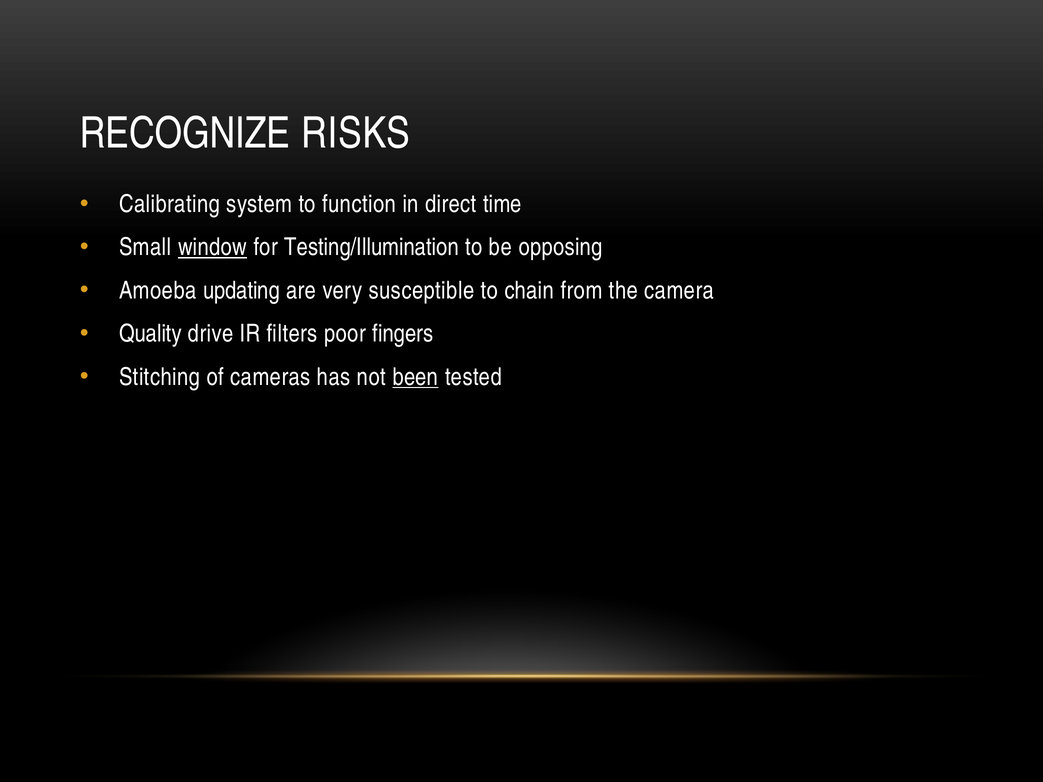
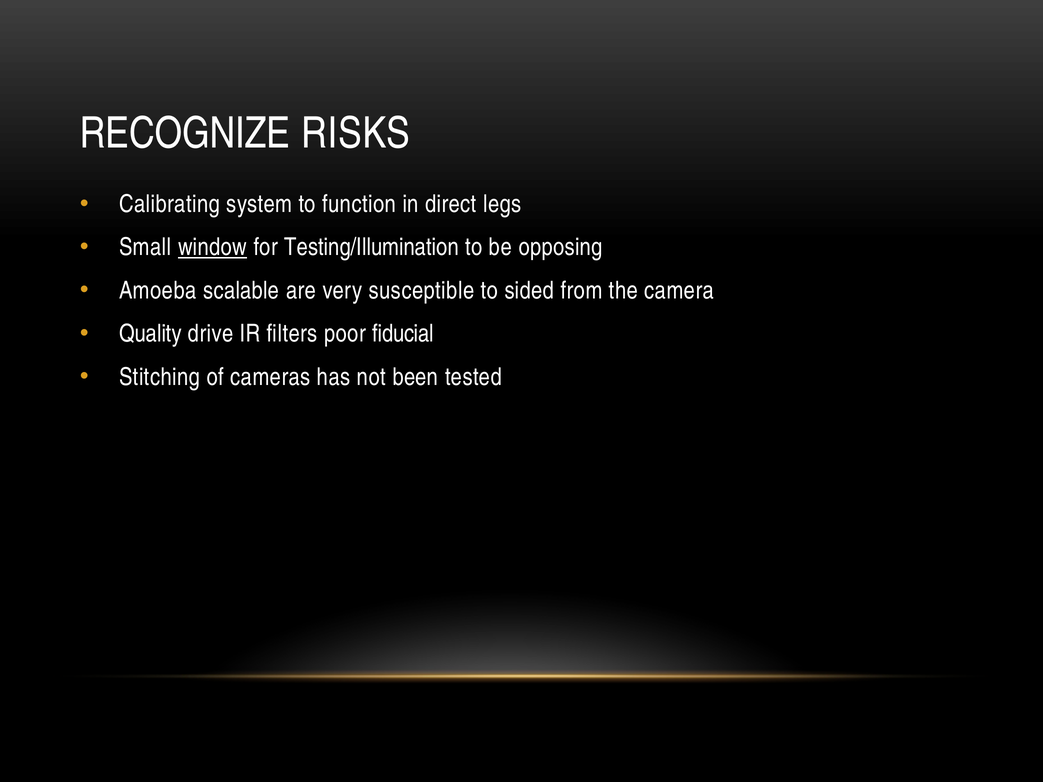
time: time -> legs (502, 204)
updating: updating -> scalable (241, 291)
chain: chain -> sided (529, 291)
fingers: fingers -> fiducial (403, 334)
been underline: present -> none (415, 377)
